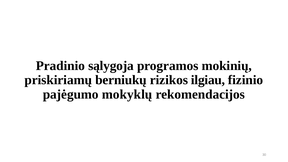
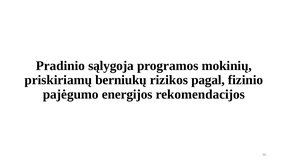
ilgiau: ilgiau -> pagal (208, 80)
mokyklų: mokyklų -> energijos (127, 94)
